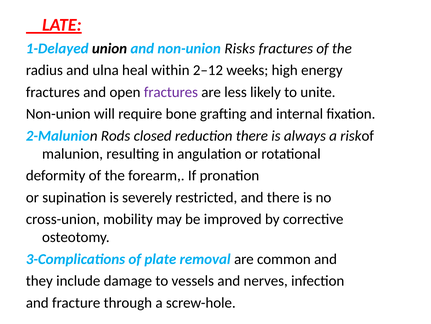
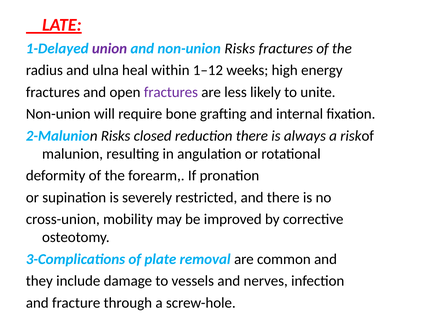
union colour: black -> purple (110, 48)
2–12: 2–12 -> 1–12 (208, 70)
2-Malunion Rods: Rods -> Risks (116, 135)
